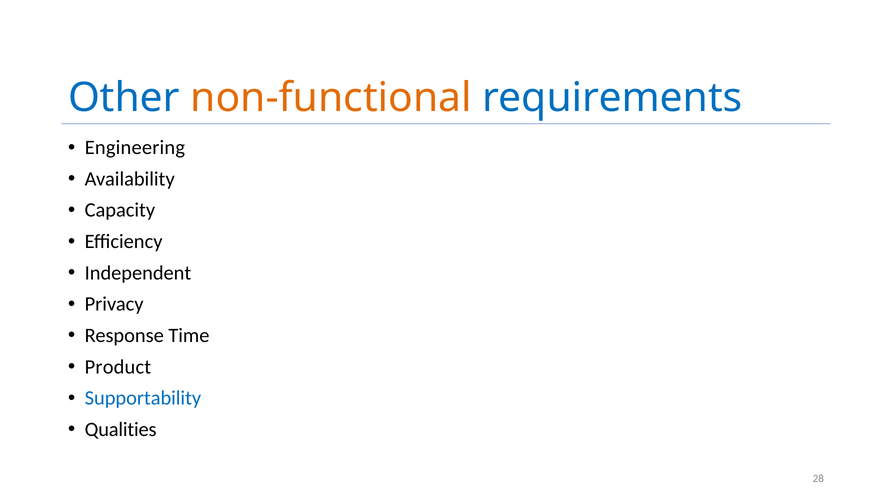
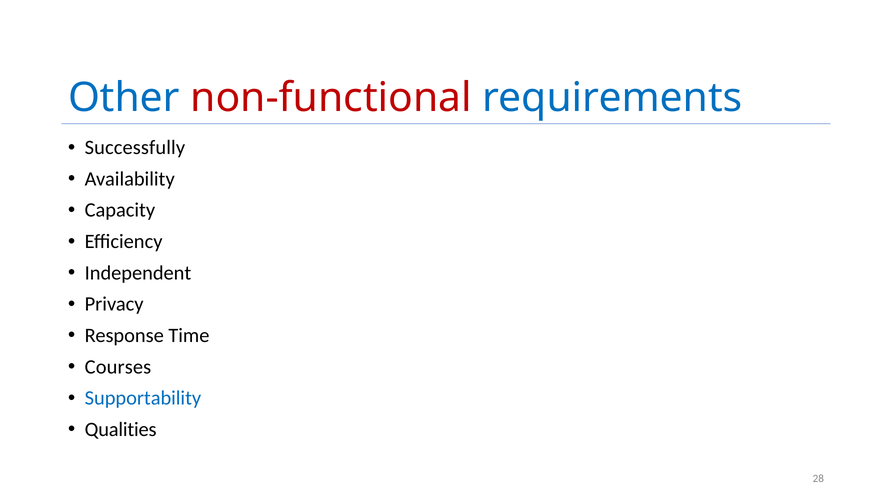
non-functional colour: orange -> red (331, 98)
Engineering: Engineering -> Successfully (135, 148)
Product: Product -> Courses (118, 367)
